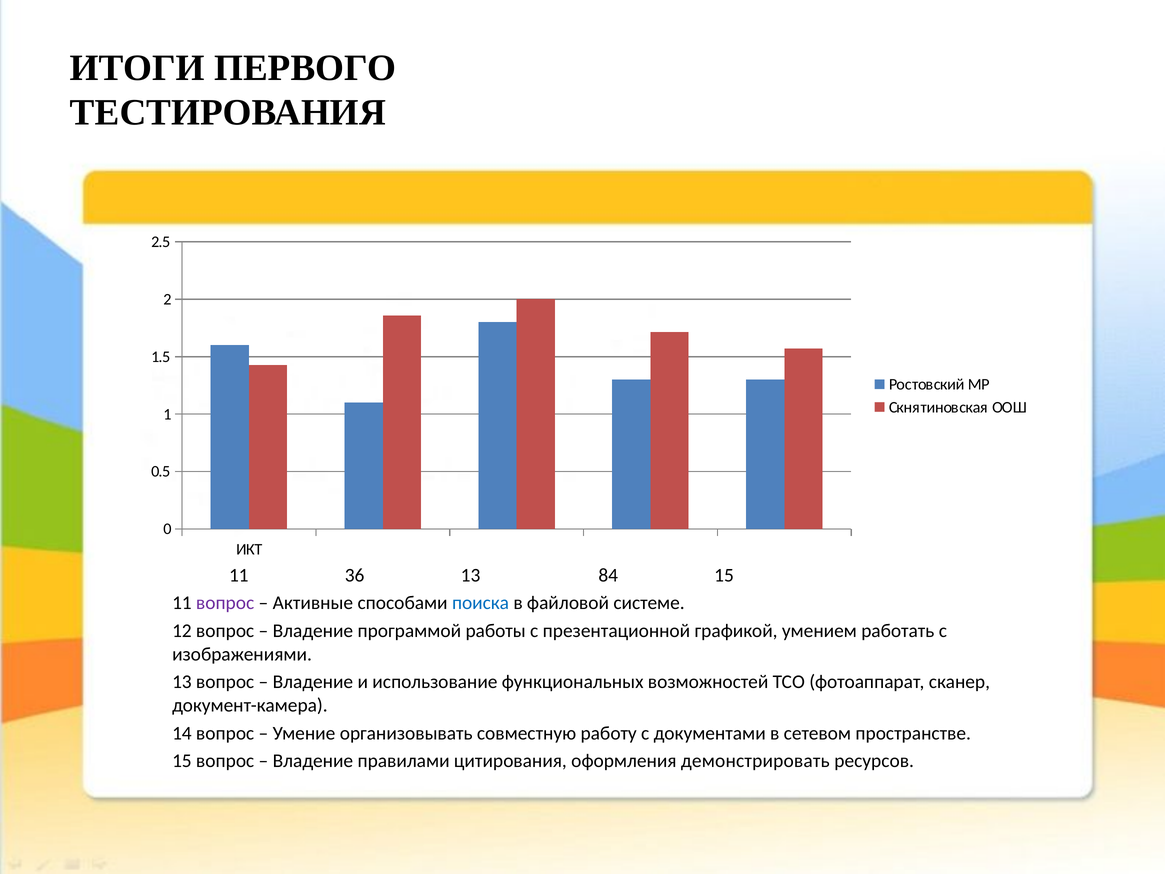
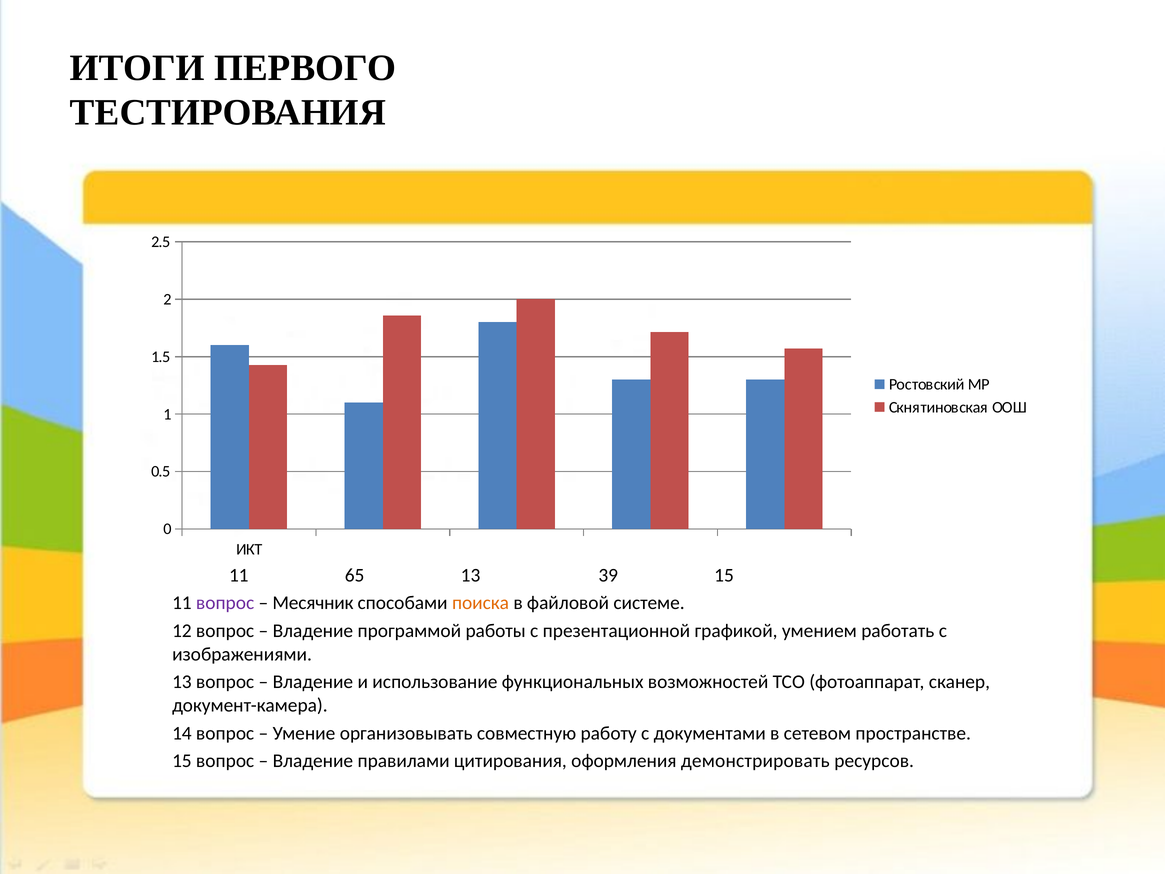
36: 36 -> 65 (355, 575)
84: 84 -> 39 (608, 575)
Активные: Активные -> Месячник (313, 603)
поиска colour: blue -> orange (481, 603)
